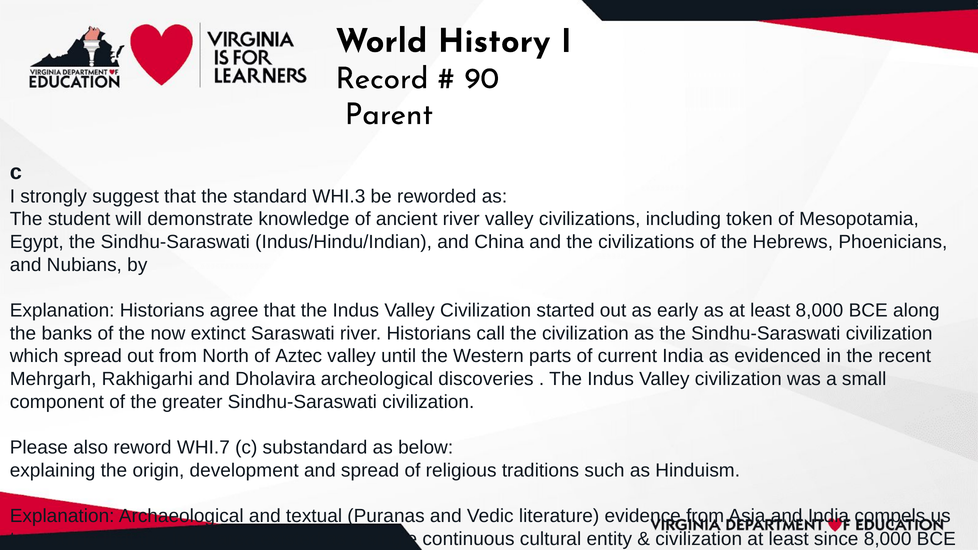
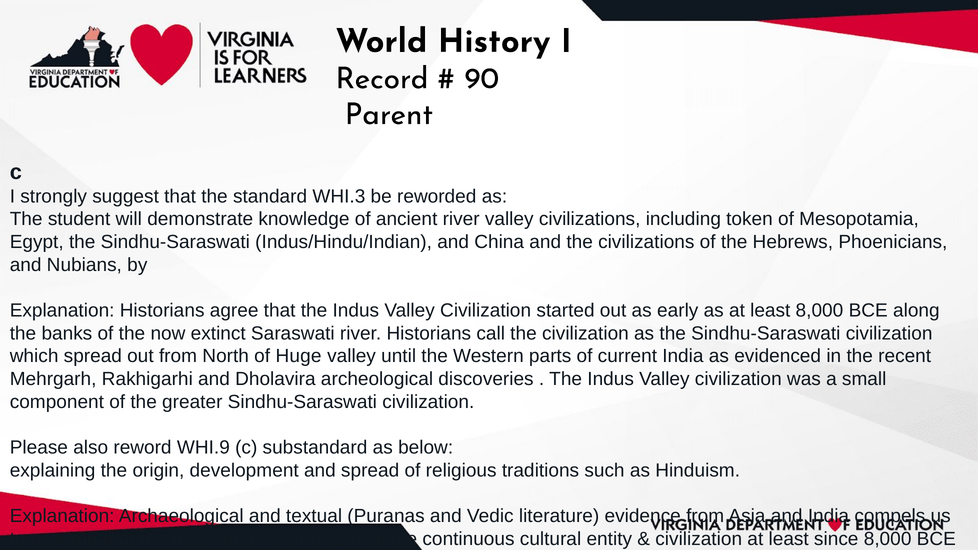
Aztec: Aztec -> Huge (299, 356)
WHI.7: WHI.7 -> WHI.9 (203, 448)
